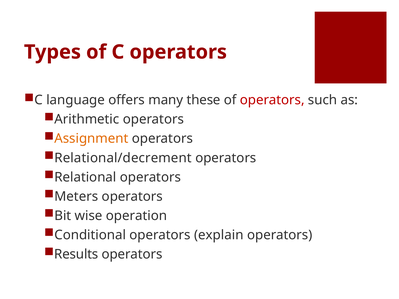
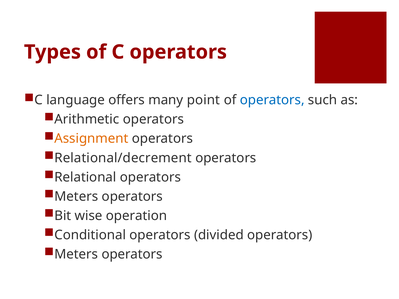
these: these -> point (203, 100)
operators colour: red -> blue (272, 100)
explain: explain -> divided (219, 235)
Results: Results -> Meters (76, 254)
